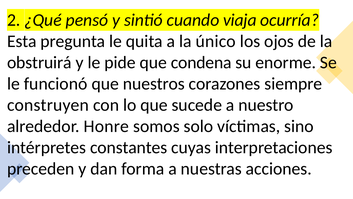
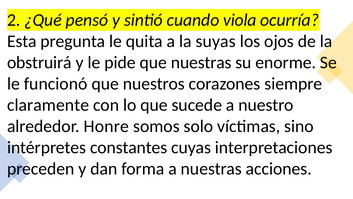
viaja: viaja -> viola (240, 20)
único: único -> suyas (216, 41)
que condena: condena -> nuestras (201, 62)
construyen: construyen -> claramente (48, 105)
